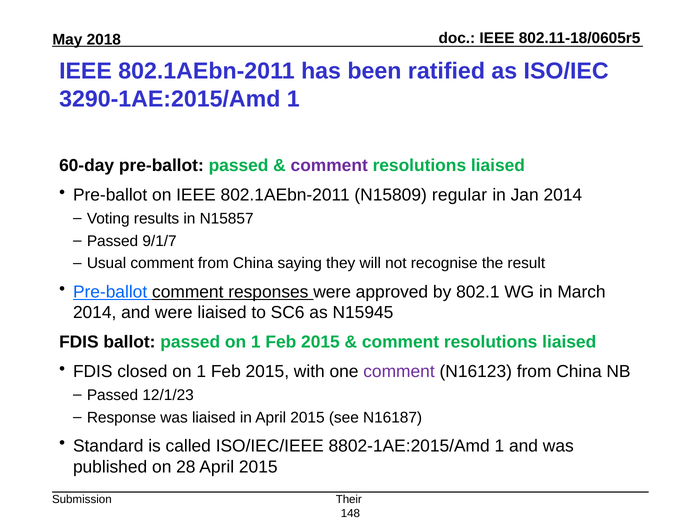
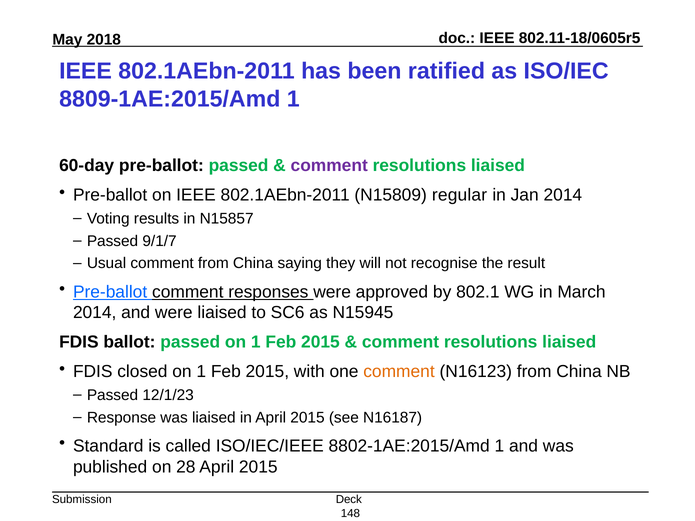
3290-1AE:2015/Amd: 3290-1AE:2015/Amd -> 8809-1AE:2015/Amd (170, 99)
comment colour: purple -> orange (399, 372)
Their: Their -> Deck (349, 500)
